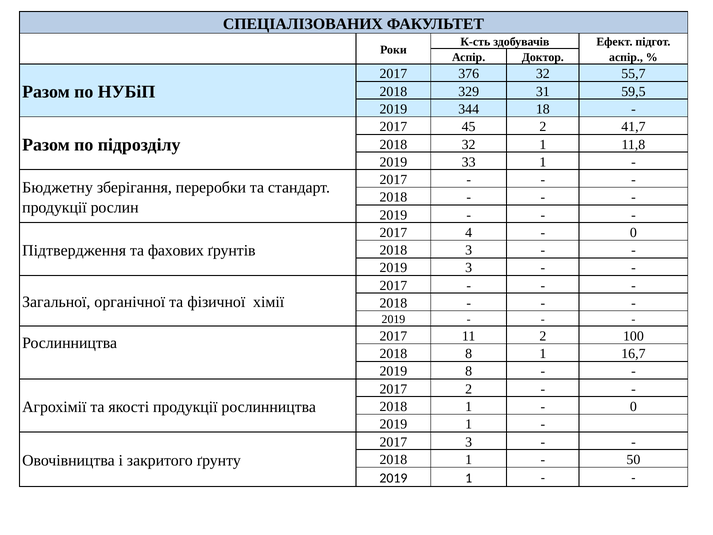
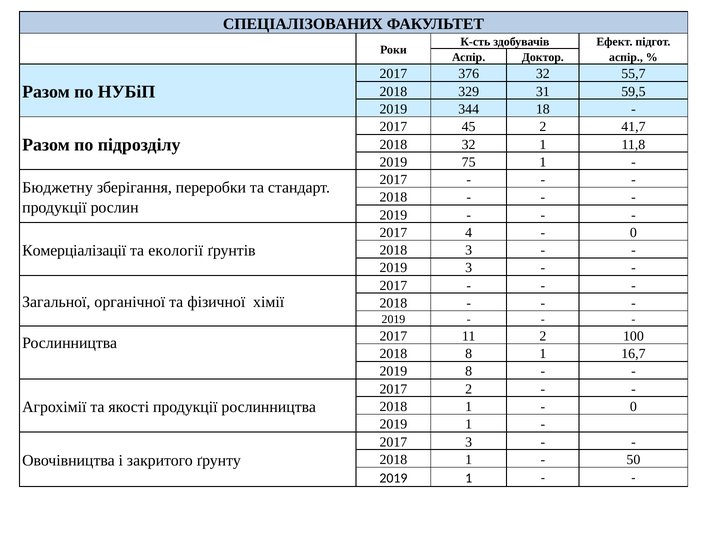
33: 33 -> 75 (469, 162)
Підтвердження: Підтвердження -> Комерціалізації (74, 250)
фахових: фахових -> екології (176, 250)
